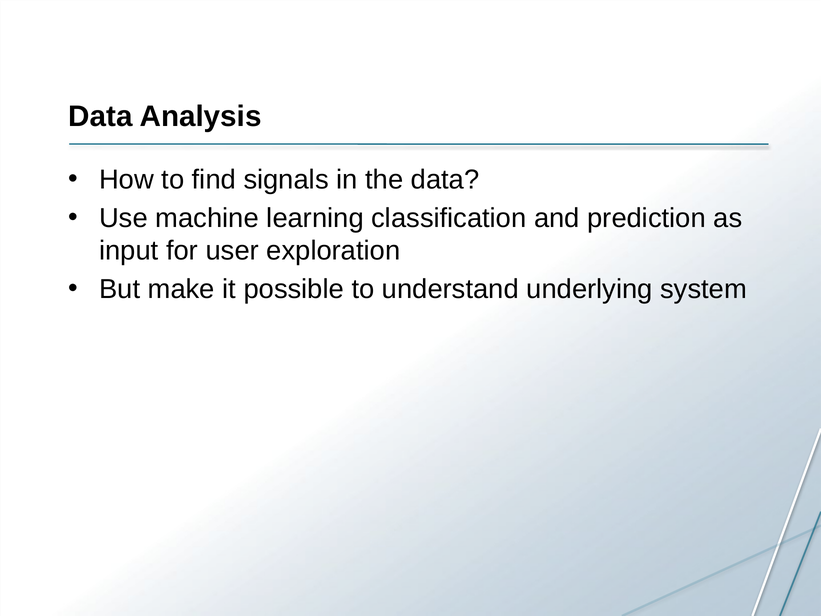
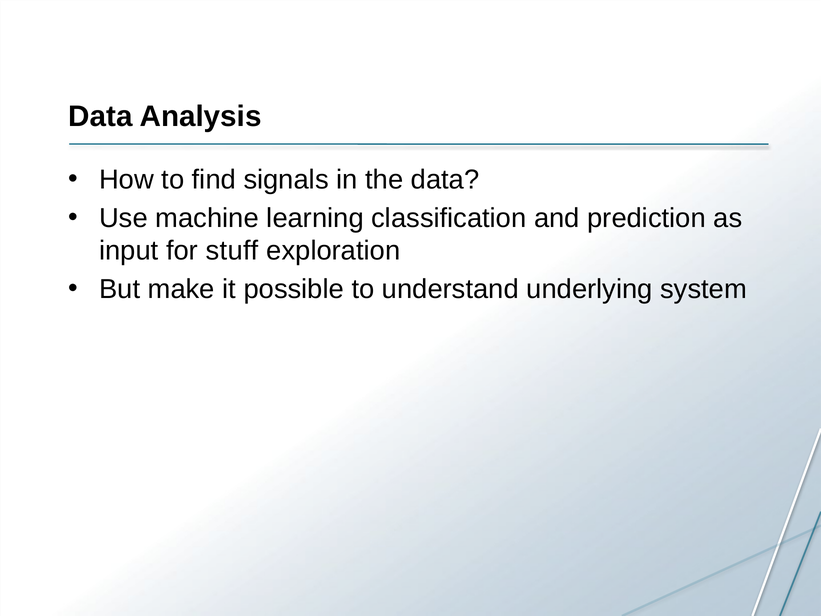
user: user -> stuff (232, 251)
